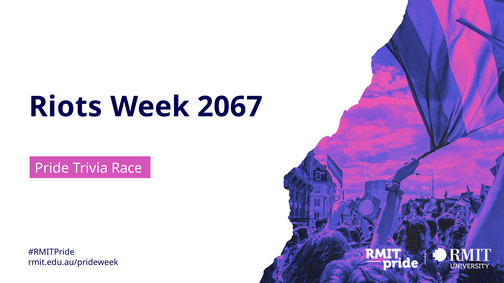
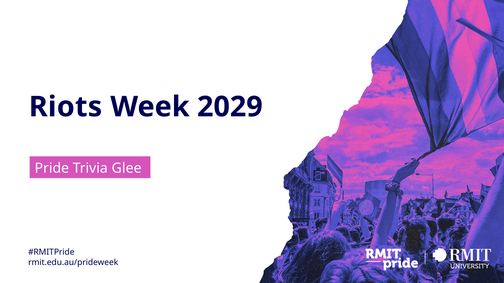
2067: 2067 -> 2029 (230, 107)
Race: Race -> Glee (127, 169)
